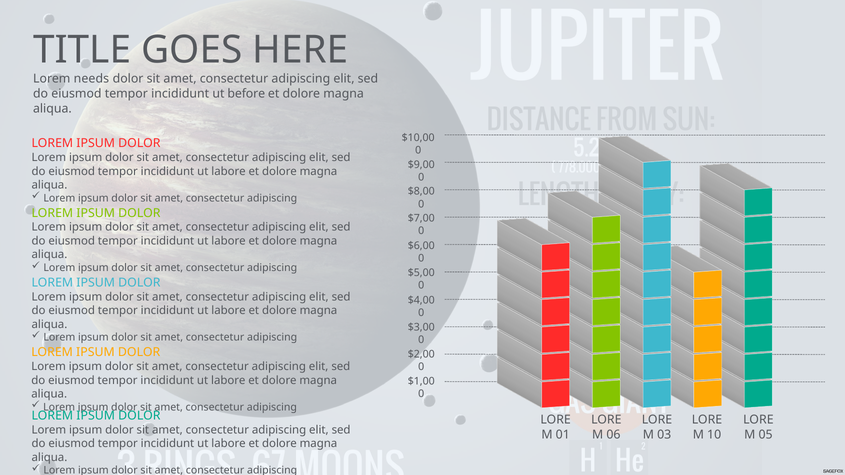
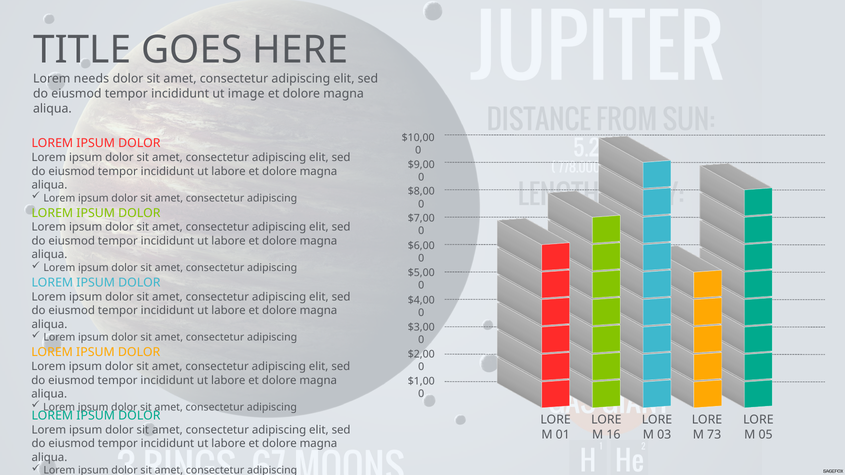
before: before -> image (246, 94)
06: 06 -> 16 (613, 435)
10: 10 -> 73 (714, 435)
